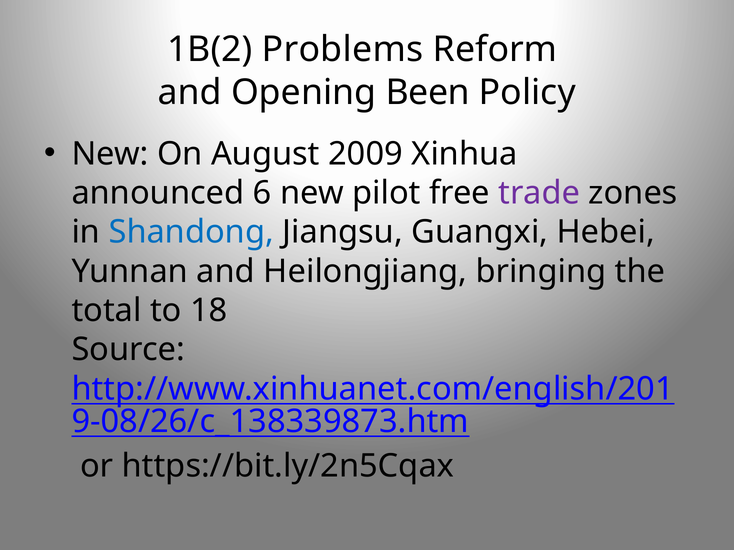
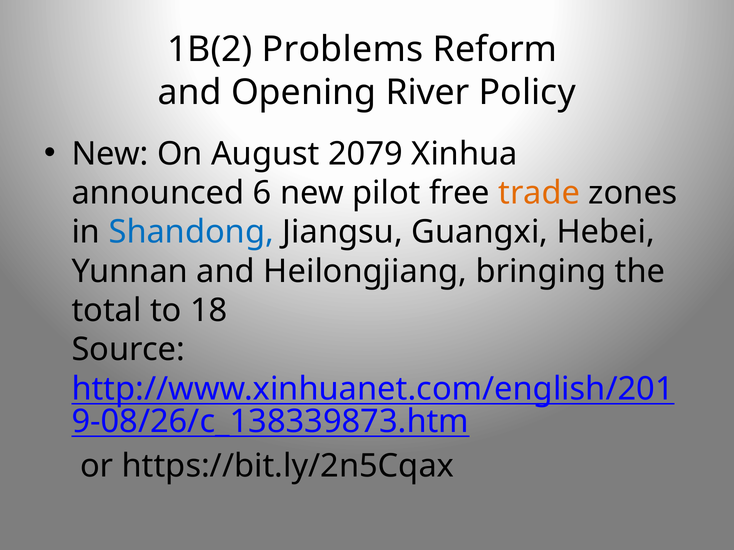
Been: Been -> River (428, 92)
2009: 2009 -> 2079 (366, 154)
trade colour: purple -> orange (539, 193)
